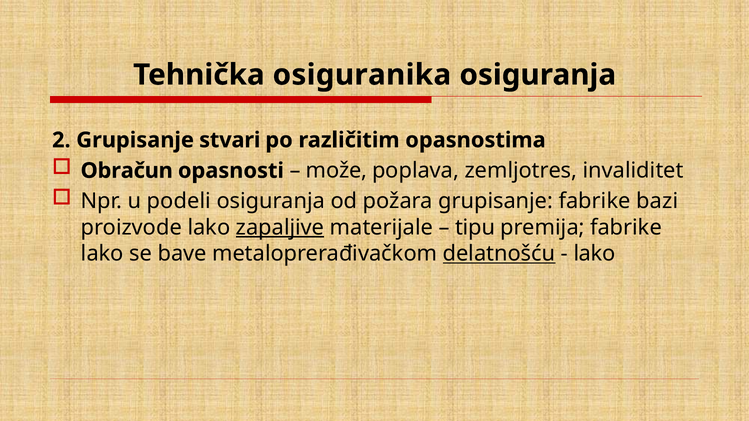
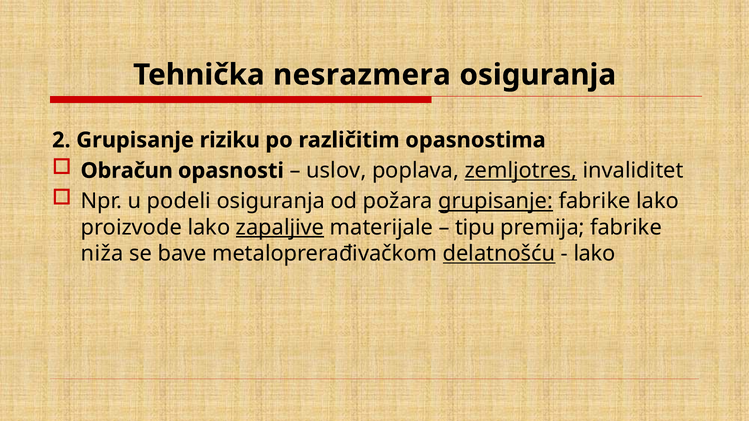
osiguranika: osiguranika -> nesrazmera (362, 75)
stvari: stvari -> riziku (230, 140)
može: može -> uslov (336, 171)
zemljotres underline: none -> present (521, 171)
grupisanje underline: none -> present (496, 201)
fabrike bazi: bazi -> lako (658, 201)
lako: lako -> niža (102, 254)
